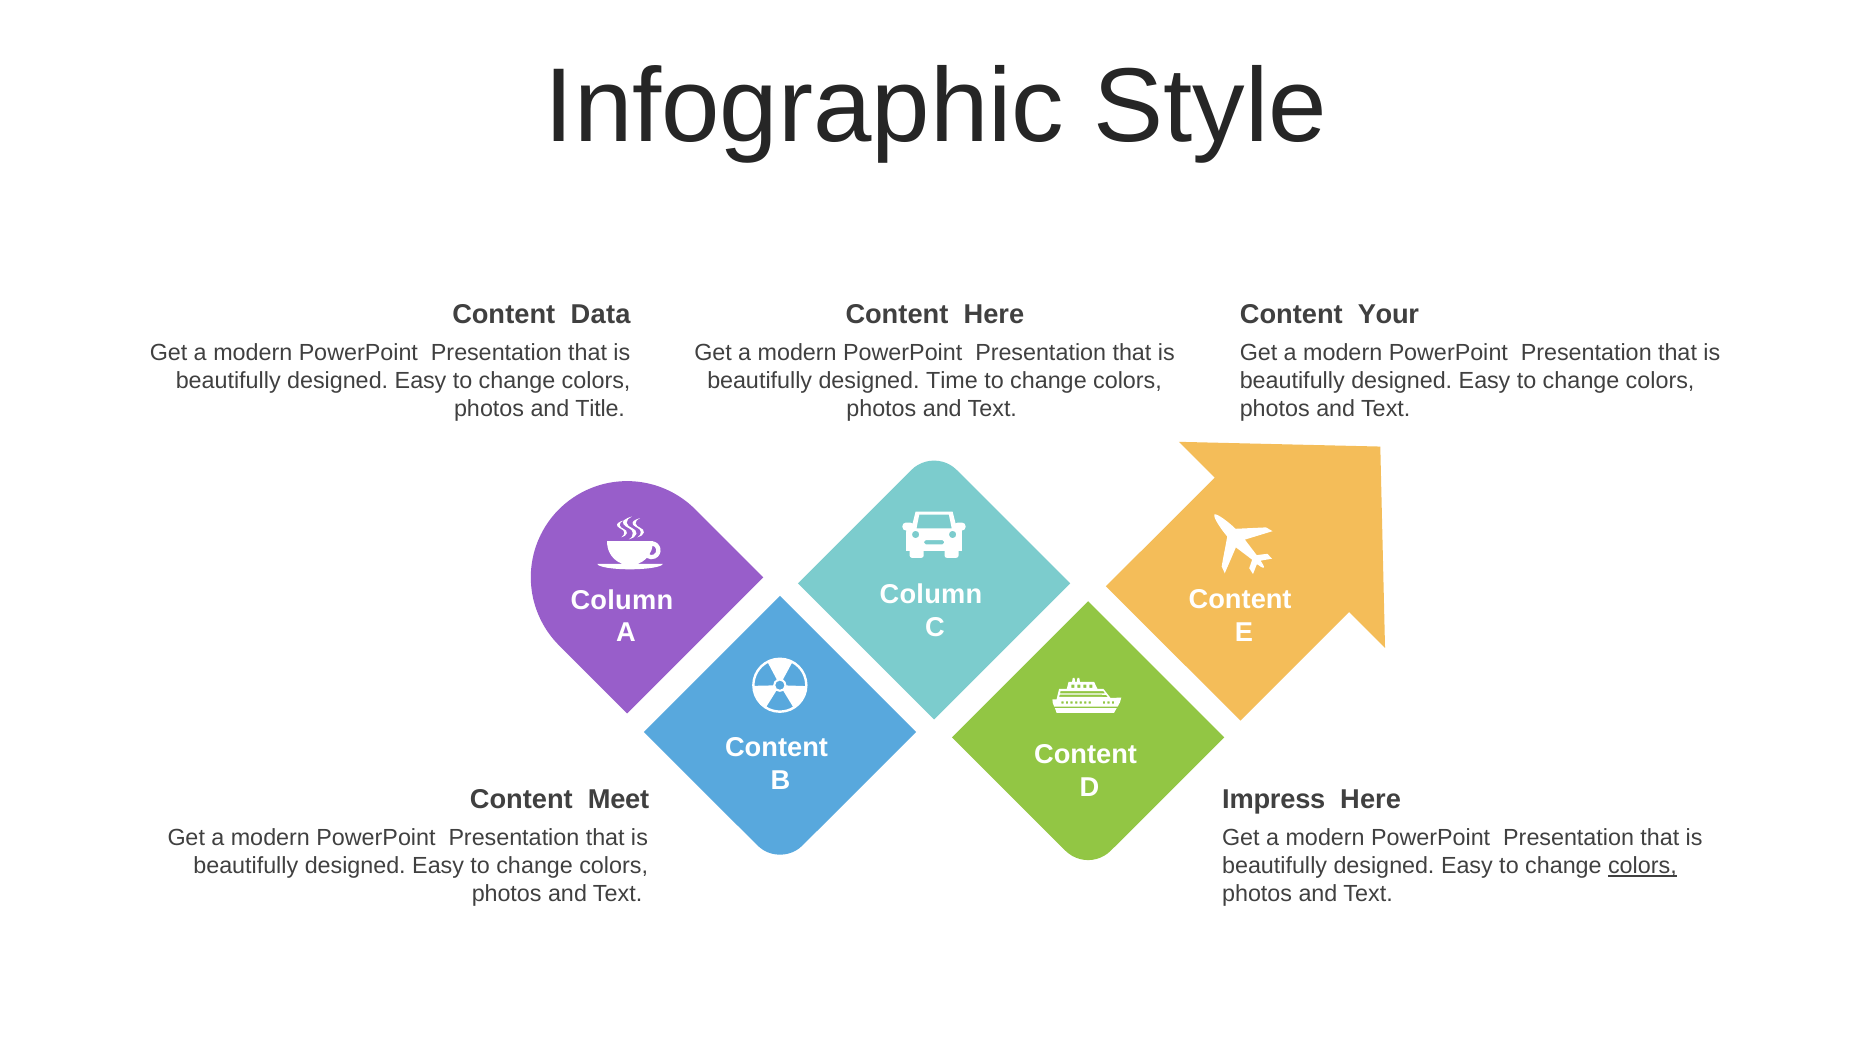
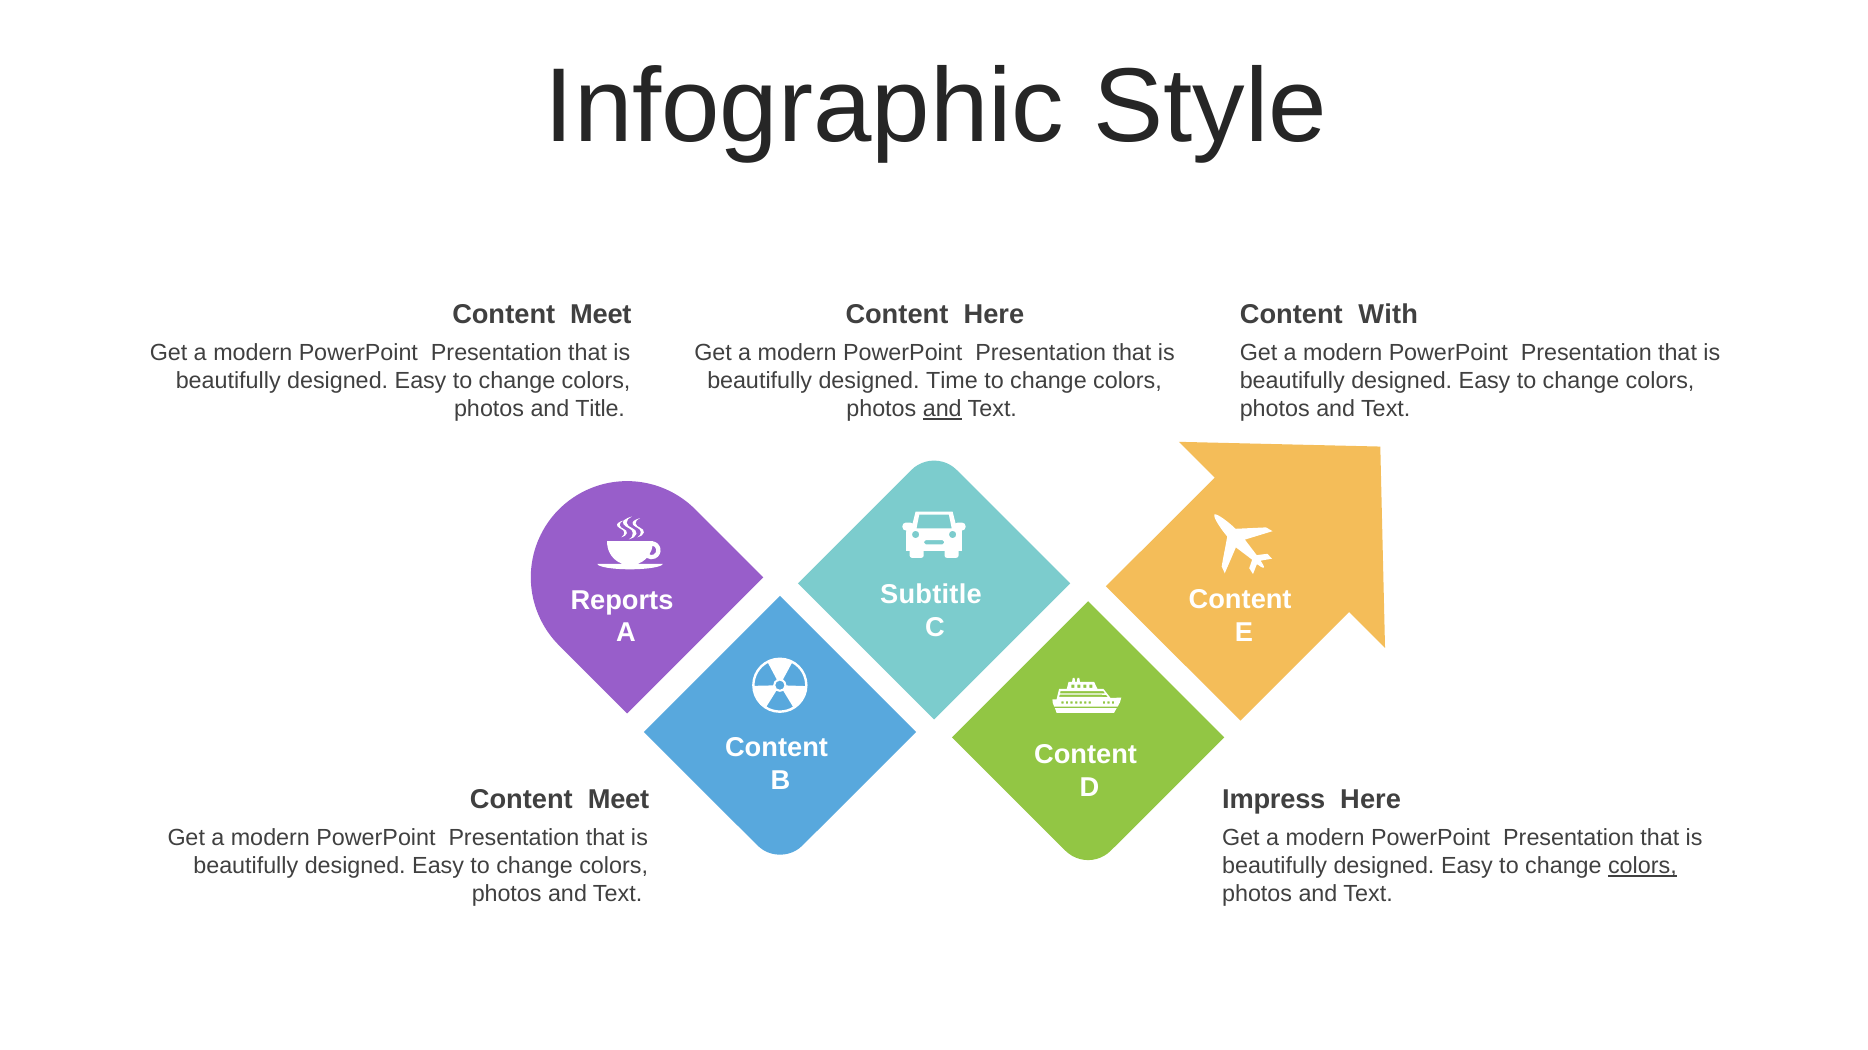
Data: Data -> Meet (601, 315)
Your: Your -> With (1388, 315)
and underline: none -> present (942, 409)
Column: Column -> Subtitle (931, 595)
Column: Column -> Reports (622, 601)
